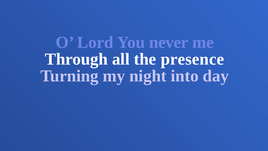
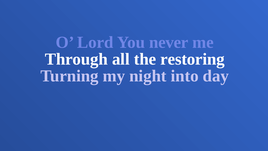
presence: presence -> restoring (192, 59)
